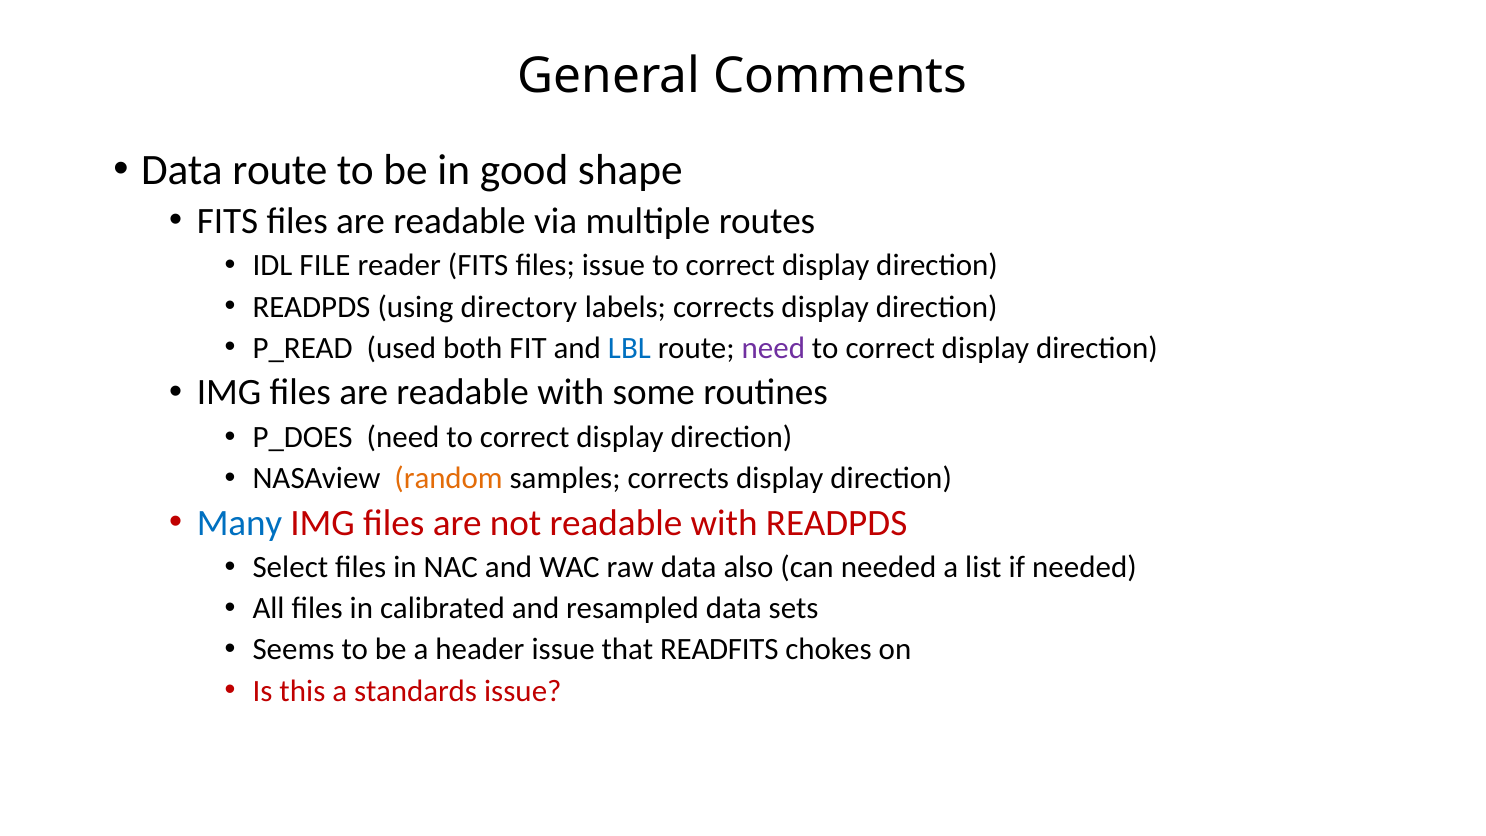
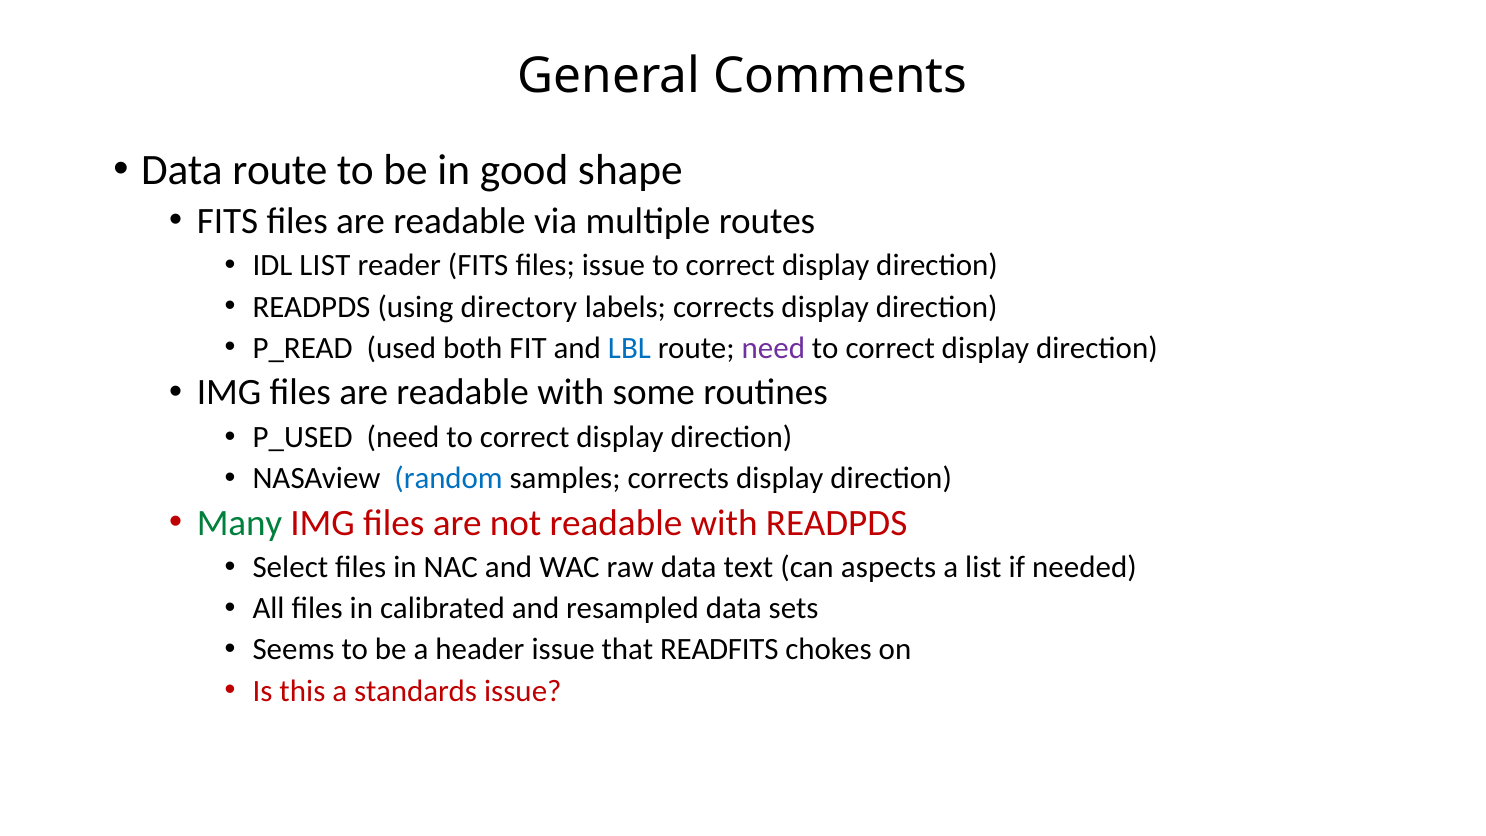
IDL FILE: FILE -> LIST (325, 266)
P_DOES: P_DOES -> P_USED (303, 437)
random colour: orange -> blue (449, 478)
Many colour: blue -> green (240, 523)
also: also -> text (748, 567)
can needed: needed -> aspects (888, 567)
